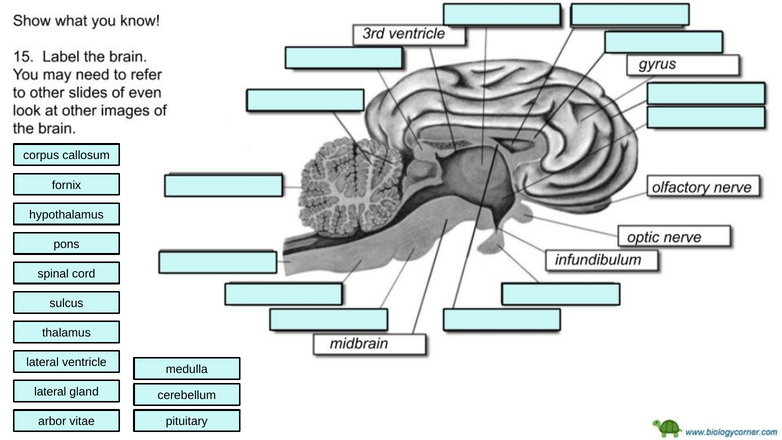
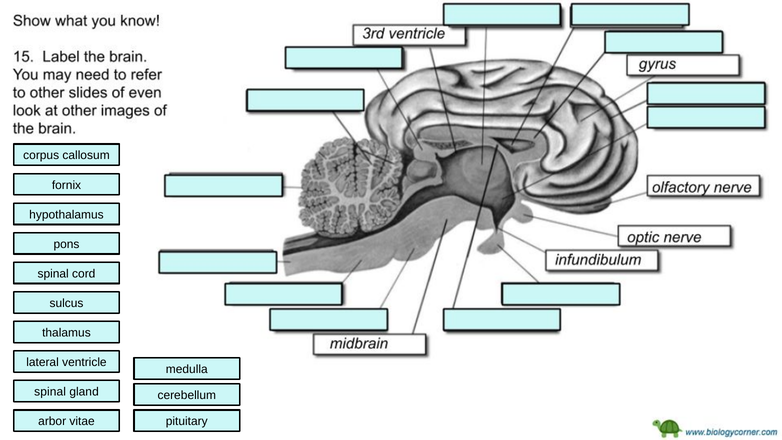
lateral: lateral -> spinal (50, 392)
